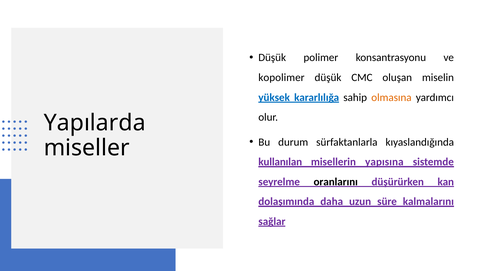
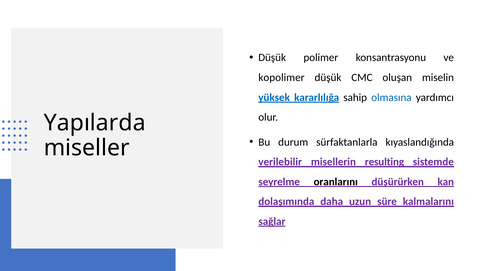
olmasına colour: orange -> blue (391, 97)
kullanılan: kullanılan -> verilebilir (280, 162)
yapısına: yapısına -> resulting (384, 162)
